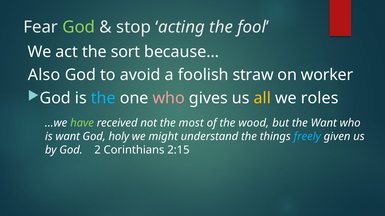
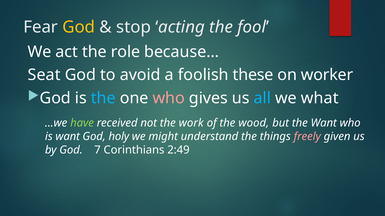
God colour: light green -> yellow (79, 27)
sort: sort -> role (126, 52)
Also: Also -> Seat (44, 75)
straw: straw -> these (253, 75)
all colour: yellow -> light blue (262, 98)
roles: roles -> what (320, 98)
most: most -> work (191, 123)
freely colour: light blue -> pink (307, 137)
2: 2 -> 7 (98, 150)
2:15: 2:15 -> 2:49 (178, 150)
